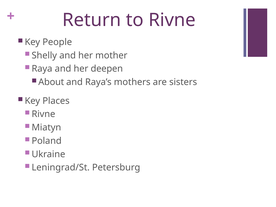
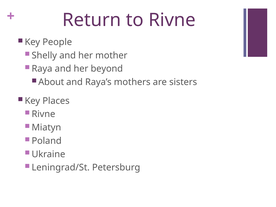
deepen: deepen -> beyond (107, 69)
